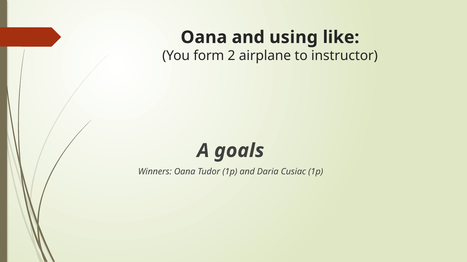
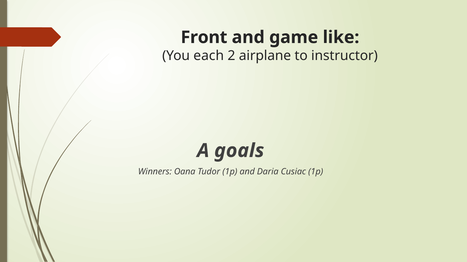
Oana: Oana -> Front (204, 37)
using: using -> game (294, 37)
form: form -> each (209, 56)
